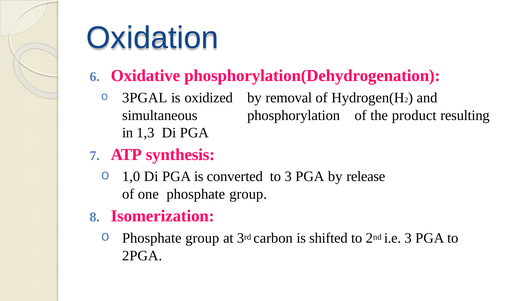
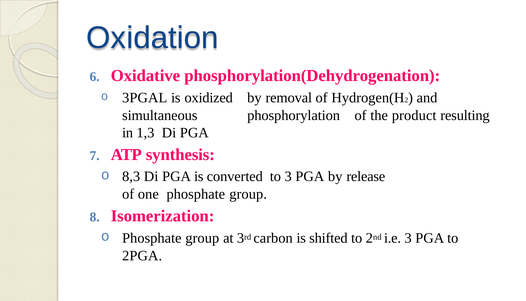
1,0: 1,0 -> 8,3 (131, 176)
